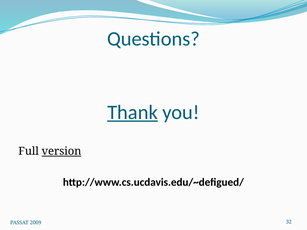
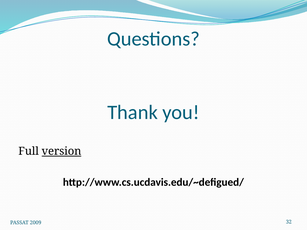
Thank underline: present -> none (133, 113)
